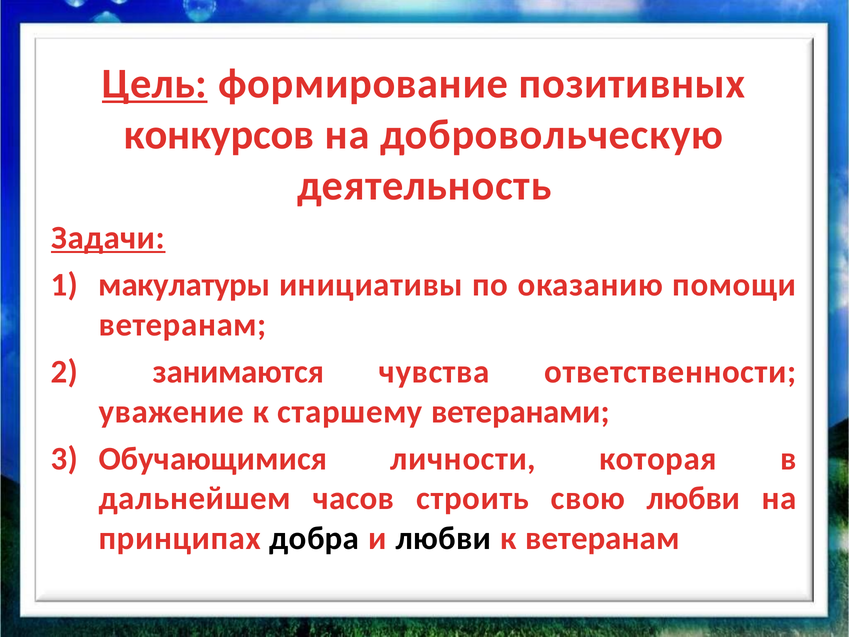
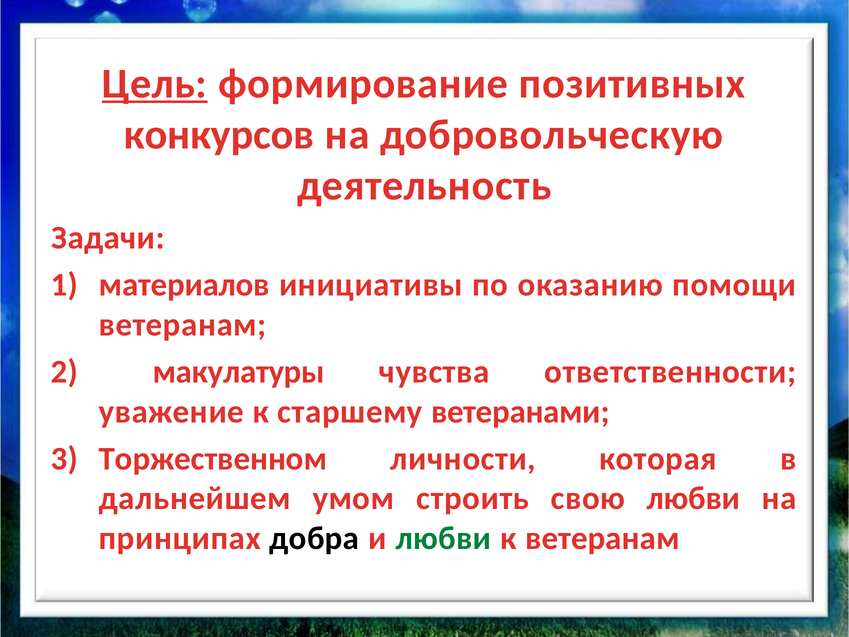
Задачи underline: present -> none (108, 238)
макулатуры: макулатуры -> материалов (184, 285)
занимаются: занимаются -> макулатуры (239, 372)
Обучающимися: Обучающимися -> Торжественном (213, 459)
часов: часов -> умом (353, 498)
любви colour: black -> green (443, 538)
